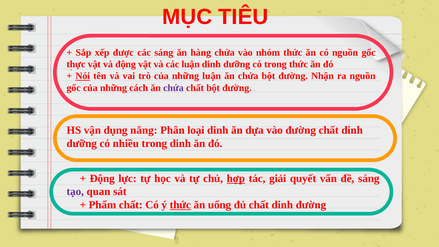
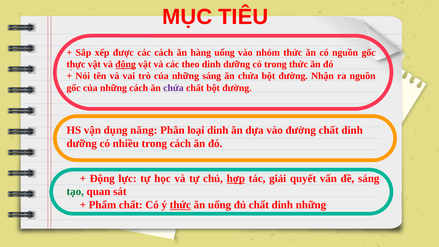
các sáng: sáng -> cách (164, 53)
hàng chứa: chứa -> uống (225, 53)
động underline: none -> present (126, 64)
các luận: luận -> theo (191, 64)
Nói underline: present -> none (83, 76)
những luận: luận -> sáng (212, 76)
trong dinh: dinh -> cách (180, 143)
tạo colour: purple -> green (75, 192)
dinh đường: đường -> những (311, 205)
